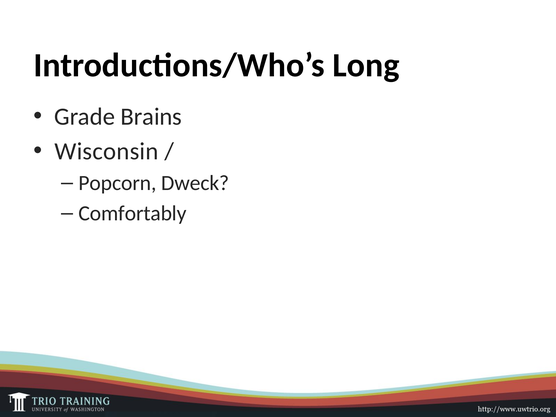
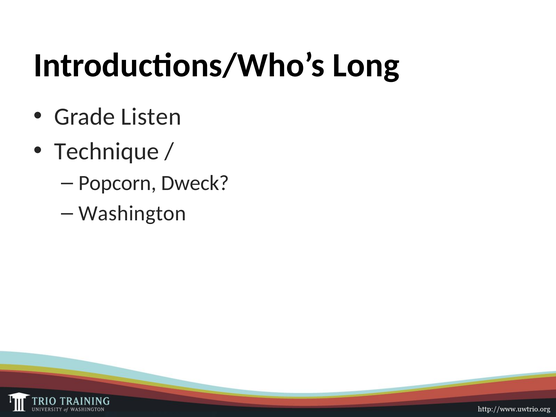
Brains: Brains -> Listen (151, 117)
Wisconsin: Wisconsin -> Technique (107, 151)
Comfortably: Comfortably -> Washington (132, 213)
